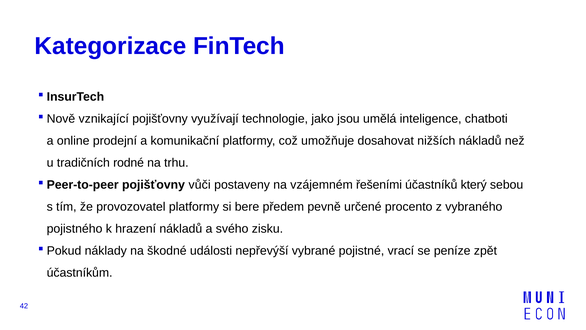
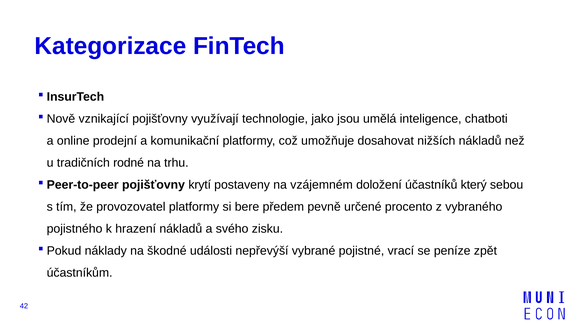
vůči: vůči -> krytí (200, 185)
řešeními: řešeními -> doložení (379, 185)
